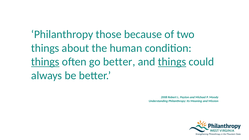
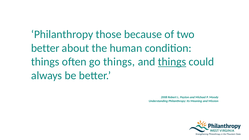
things: things -> better (45, 48)
things underline: present -> none (45, 62)
go better: better -> things (119, 62)
